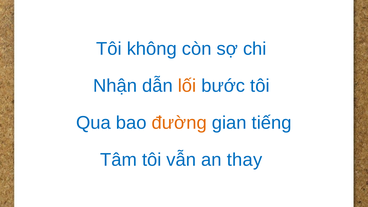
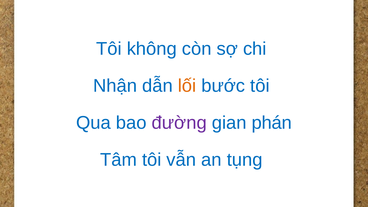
đường colour: orange -> purple (179, 123)
tiếng: tiếng -> phán (272, 123)
thay: thay -> tụng (245, 160)
